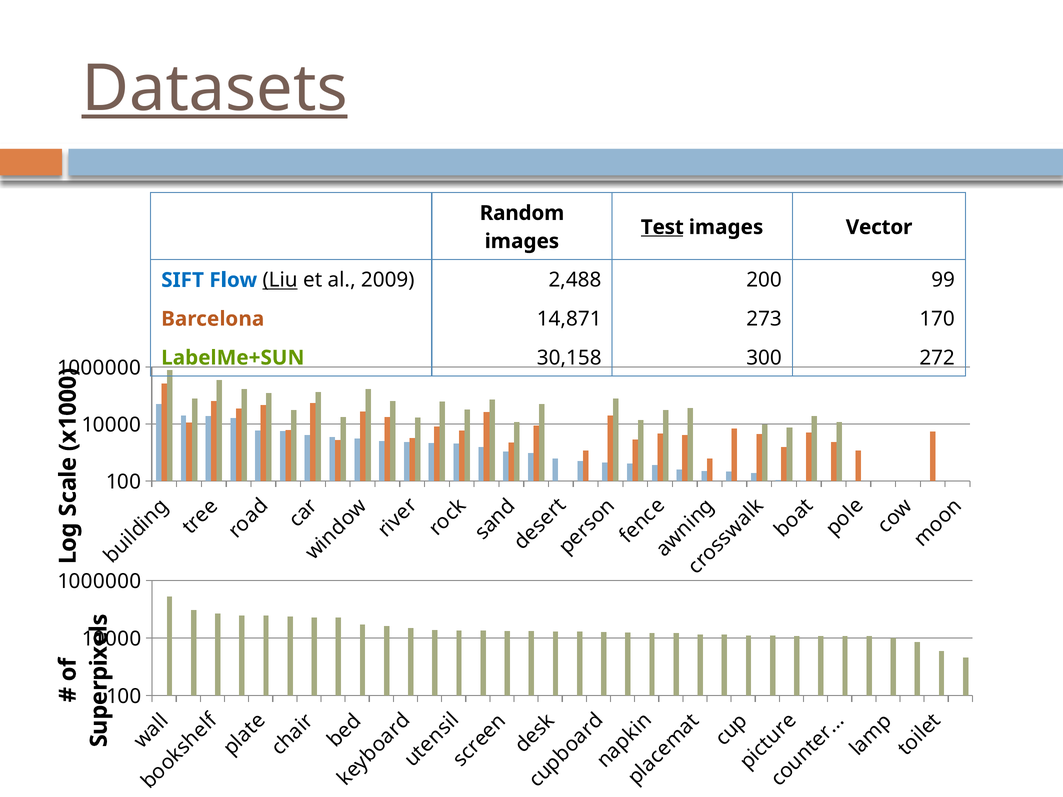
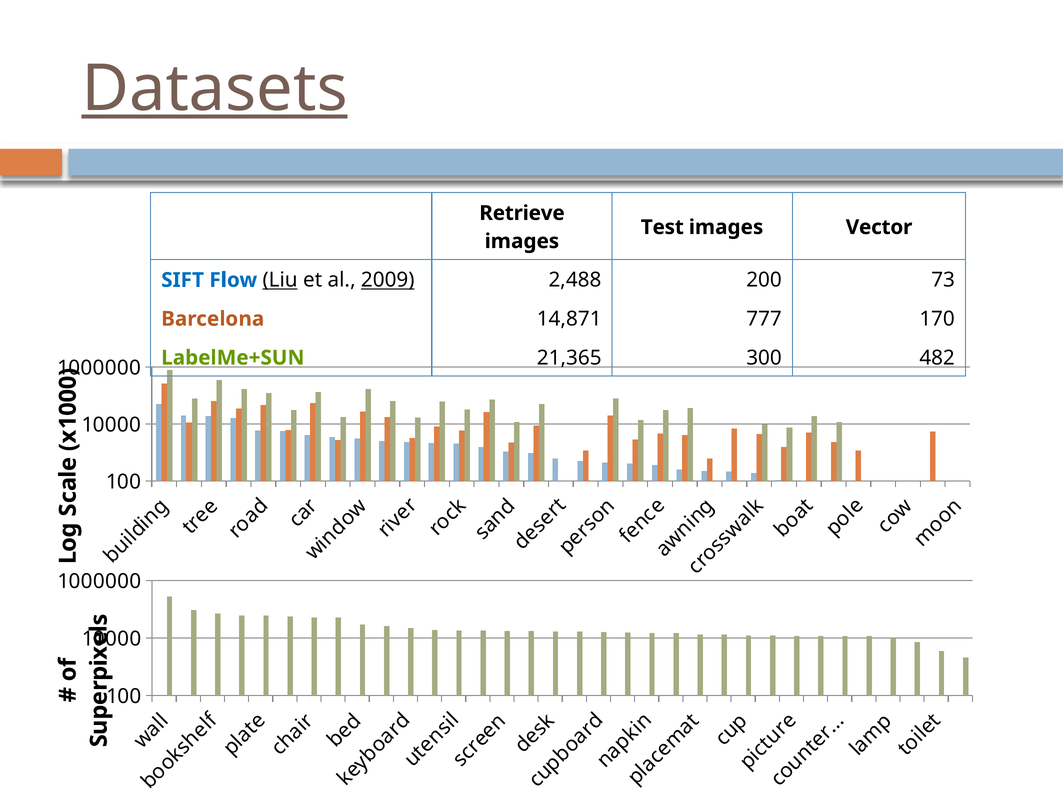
Random: Random -> Retrieve (522, 213)
Test underline: present -> none (662, 227)
2009 underline: none -> present (388, 280)
99: 99 -> 73 (943, 280)
273: 273 -> 777 (764, 319)
30,158: 30,158 -> 21,365 (569, 358)
272: 272 -> 482 (937, 358)
